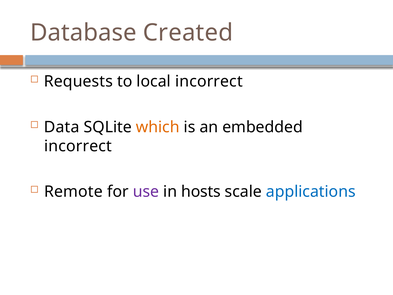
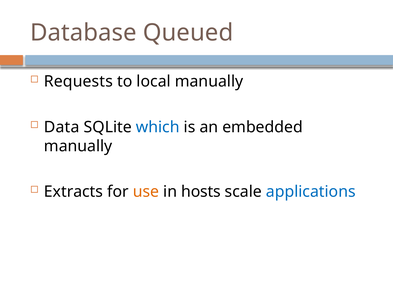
Created: Created -> Queued (188, 33)
local incorrect: incorrect -> manually (209, 81)
which colour: orange -> blue (158, 127)
incorrect: incorrect -> manually (78, 146)
Remote: Remote -> Extracts (73, 192)
use colour: purple -> orange (146, 192)
